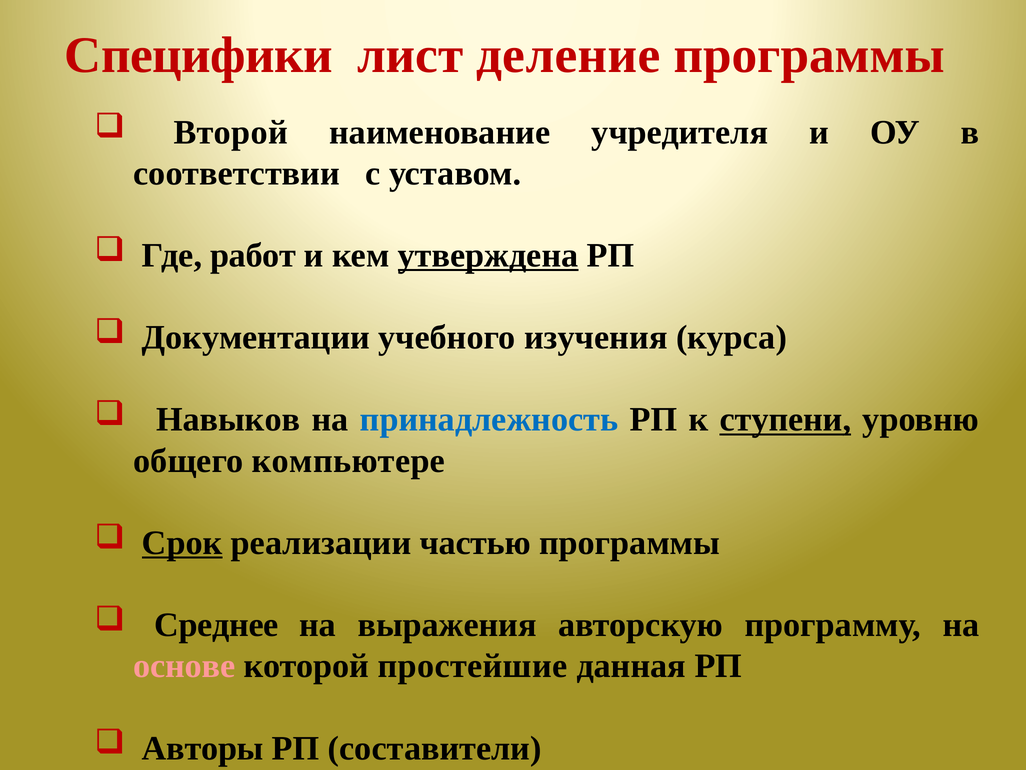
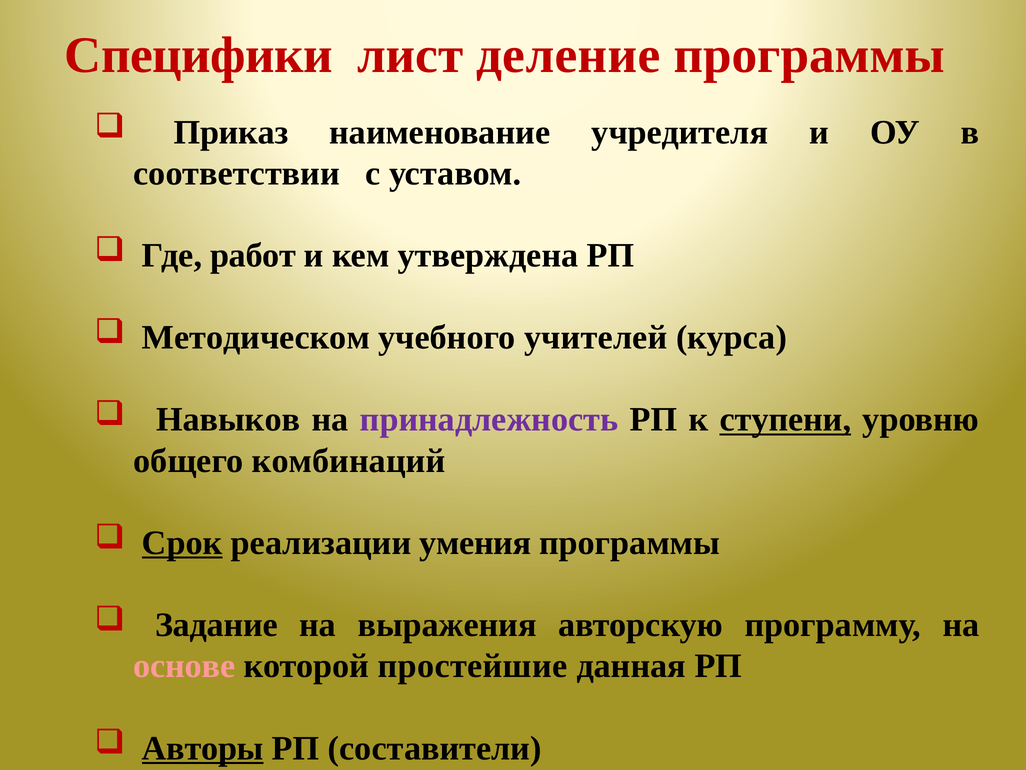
Второй: Второй -> Приказ (231, 132)
утверждена underline: present -> none (488, 255)
Документации: Документации -> Методическом (256, 337)
изучения: изучения -> учителей (596, 337)
принадлежность colour: blue -> purple (489, 419)
компьютере: компьютере -> комбинаций (349, 460)
частью: частью -> умения (475, 543)
Среднее: Среднее -> Задание (216, 625)
Авторы underline: none -> present (203, 748)
